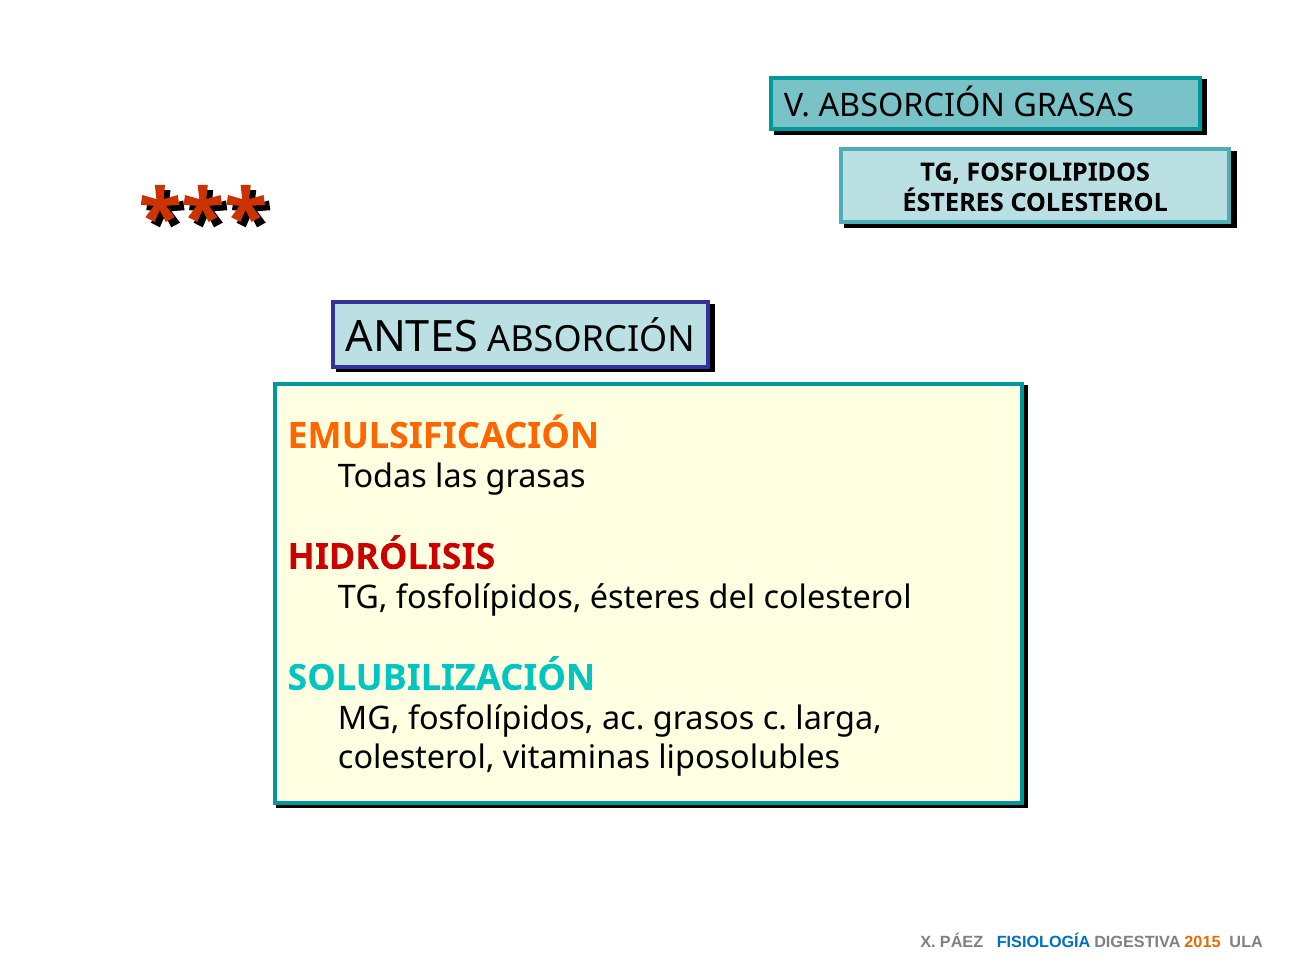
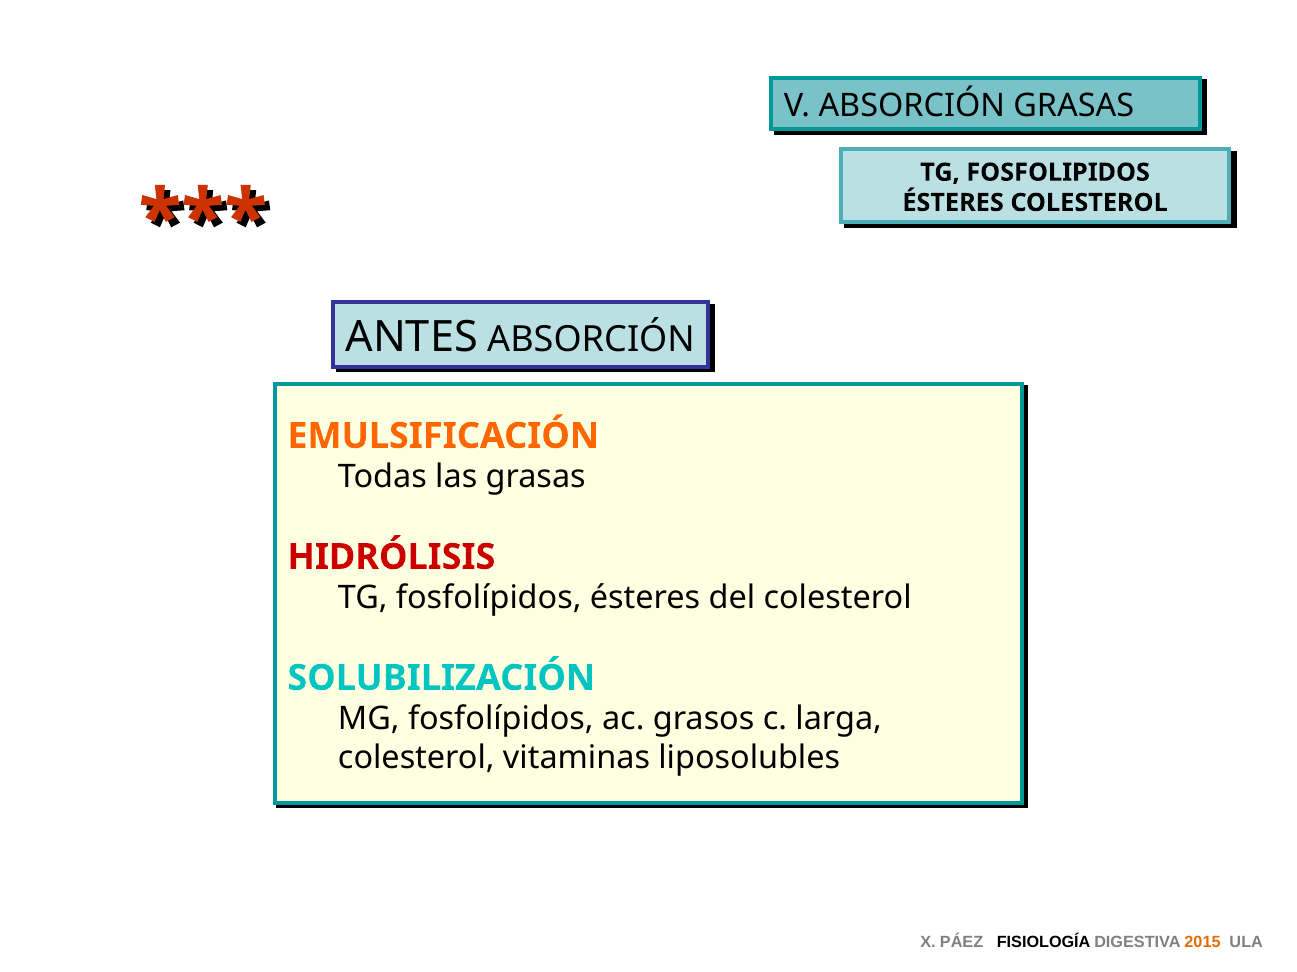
FISIOLOGÍA colour: blue -> black (1044, 943)
